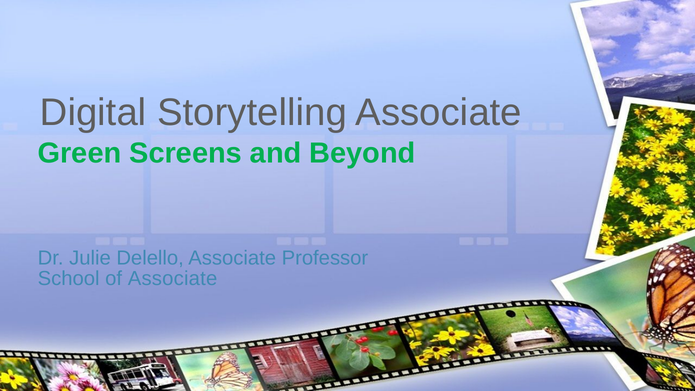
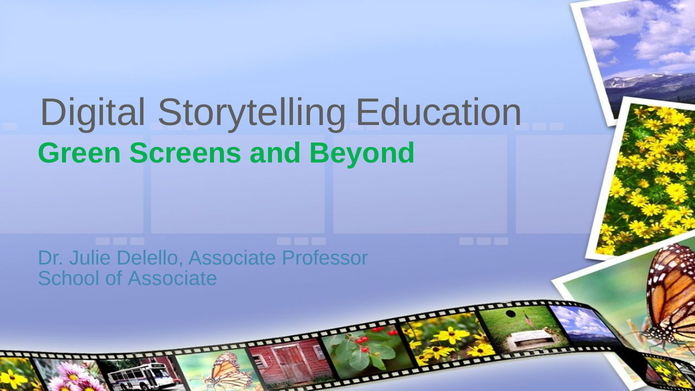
Storytelling Associate: Associate -> Education (439, 112)
